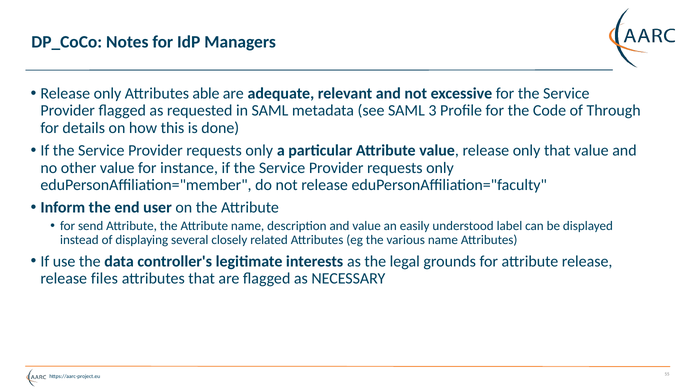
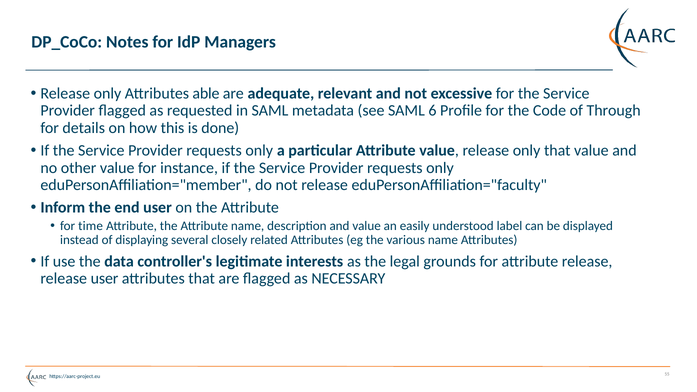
3: 3 -> 6 (432, 111)
send: send -> time (91, 226)
release files: files -> user (105, 279)
